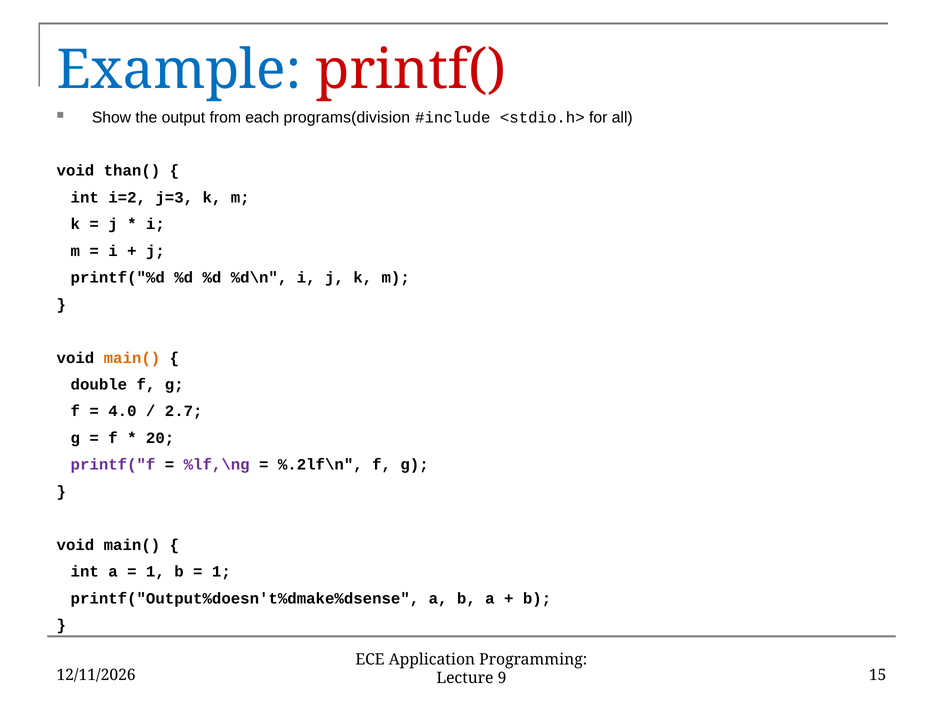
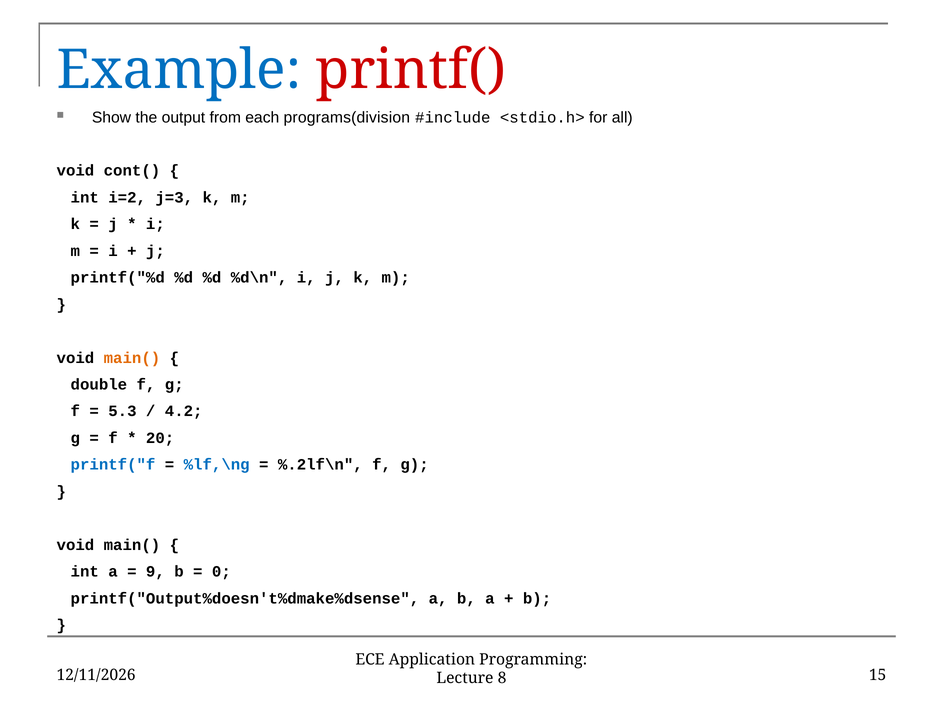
than(: than( -> cont( (132, 171)
4.0: 4.0 -> 5.3 (122, 411)
2.7: 2.7 -> 4.2 (184, 411)
printf("f colour: purple -> blue (113, 465)
%lf,\ng colour: purple -> blue (217, 465)
1: 1 -> 9 (155, 572)
1: 1 -> 0 (221, 572)
9: 9 -> 8 (502, 678)
